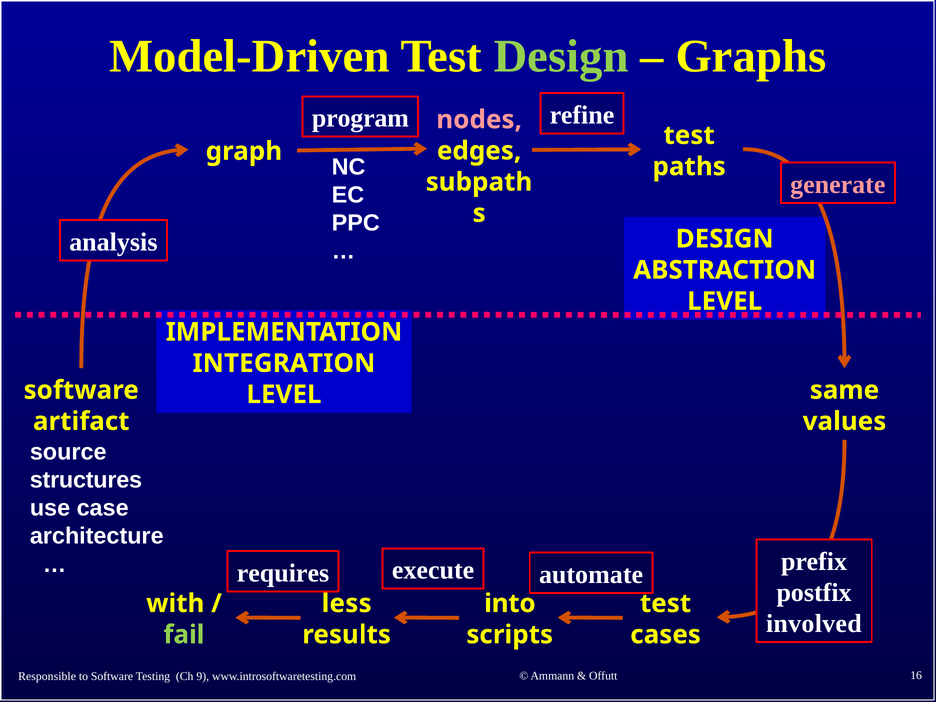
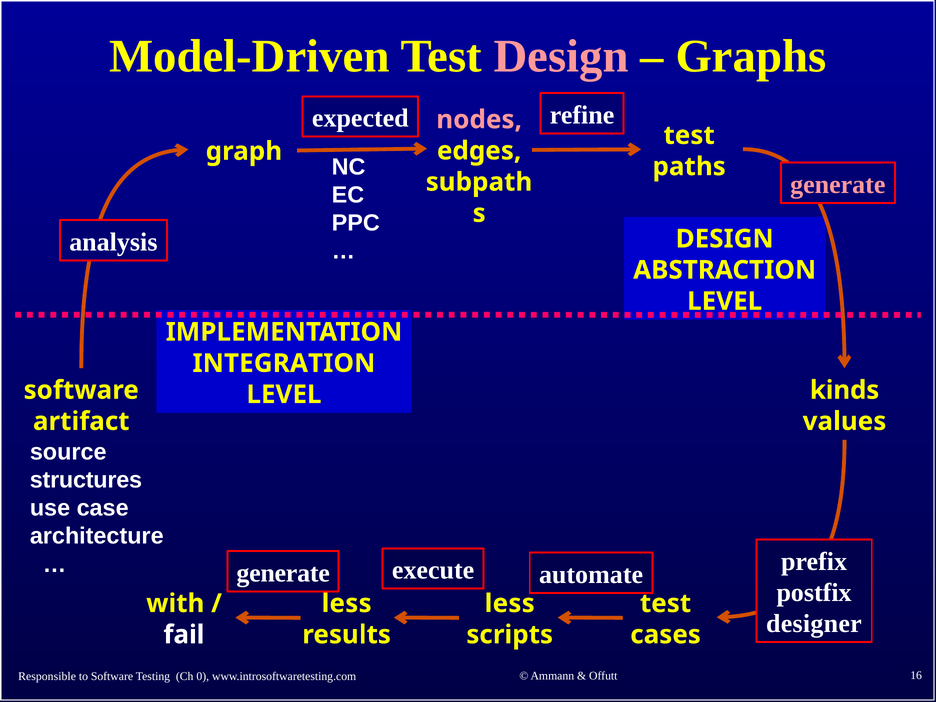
Design colour: light green -> pink (561, 56)
program: program -> expected (360, 118)
same: same -> kinds (845, 390)
requires: requires -> generate (283, 573)
into: into -> less (510, 603)
involved: involved -> designer (814, 624)
fail colour: light green -> white (184, 635)
9: 9 -> 0 (203, 676)
